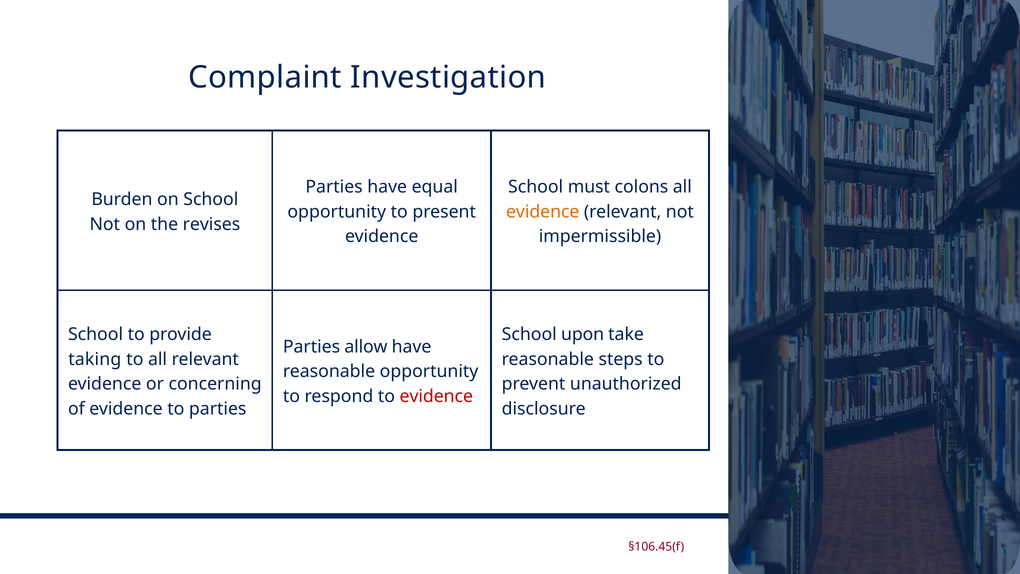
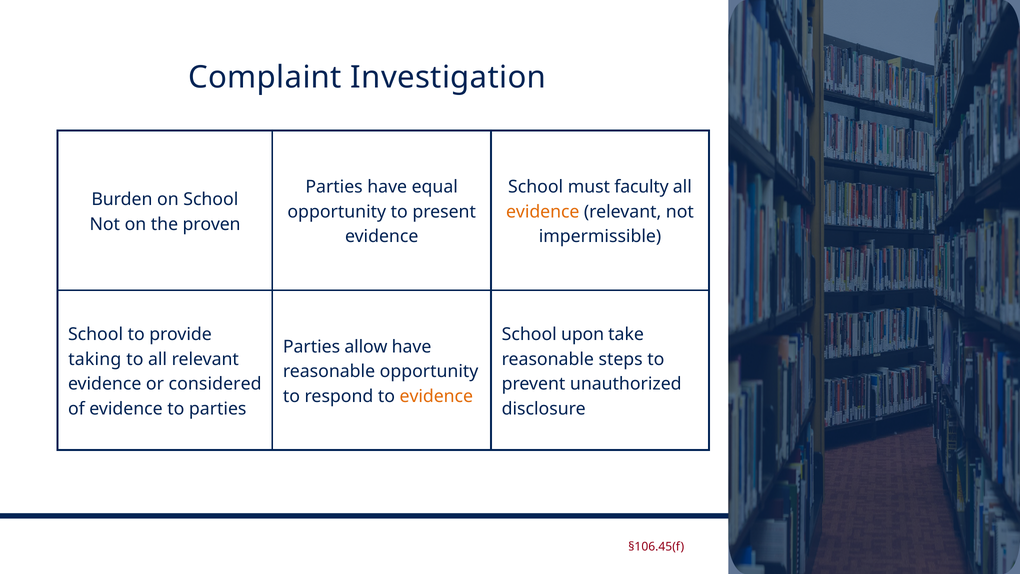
colons: colons -> faculty (642, 187)
revises: revises -> proven (212, 224)
concerning: concerning -> considered (215, 384)
evidence colour: red -> orange (436, 396)
